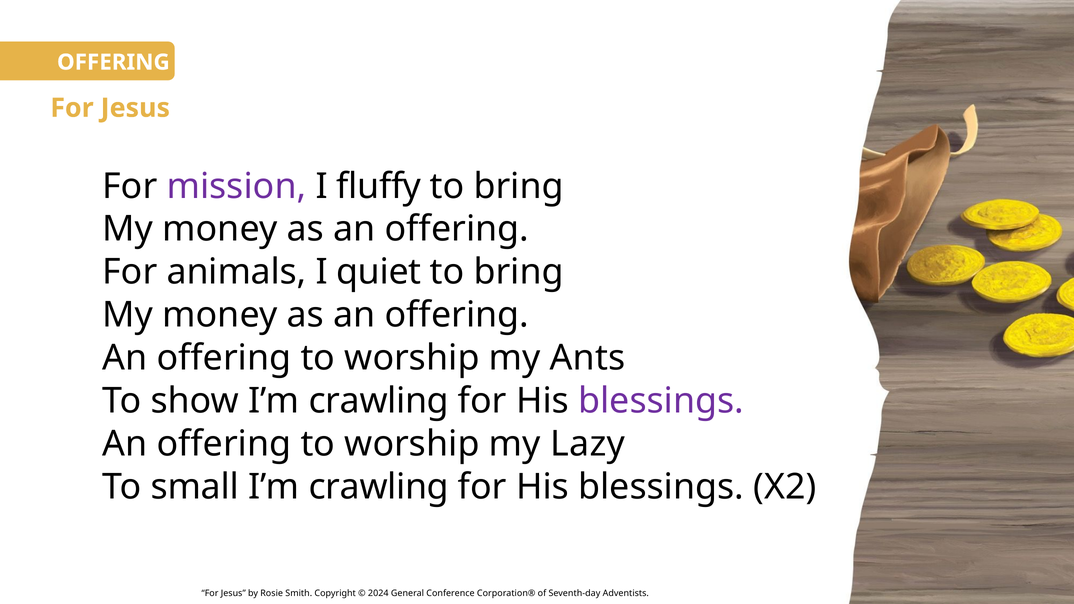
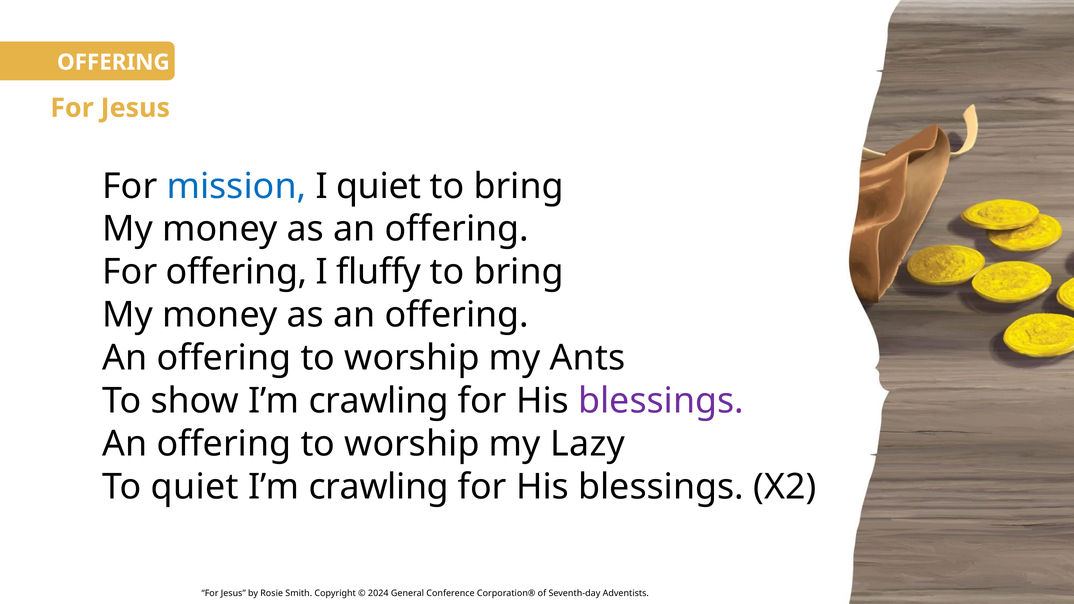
mission colour: purple -> blue (236, 186)
I fluffy: fluffy -> quiet (379, 186)
For animals: animals -> offering (237, 272)
quiet: quiet -> fluffy (379, 272)
To small: small -> quiet (195, 487)
